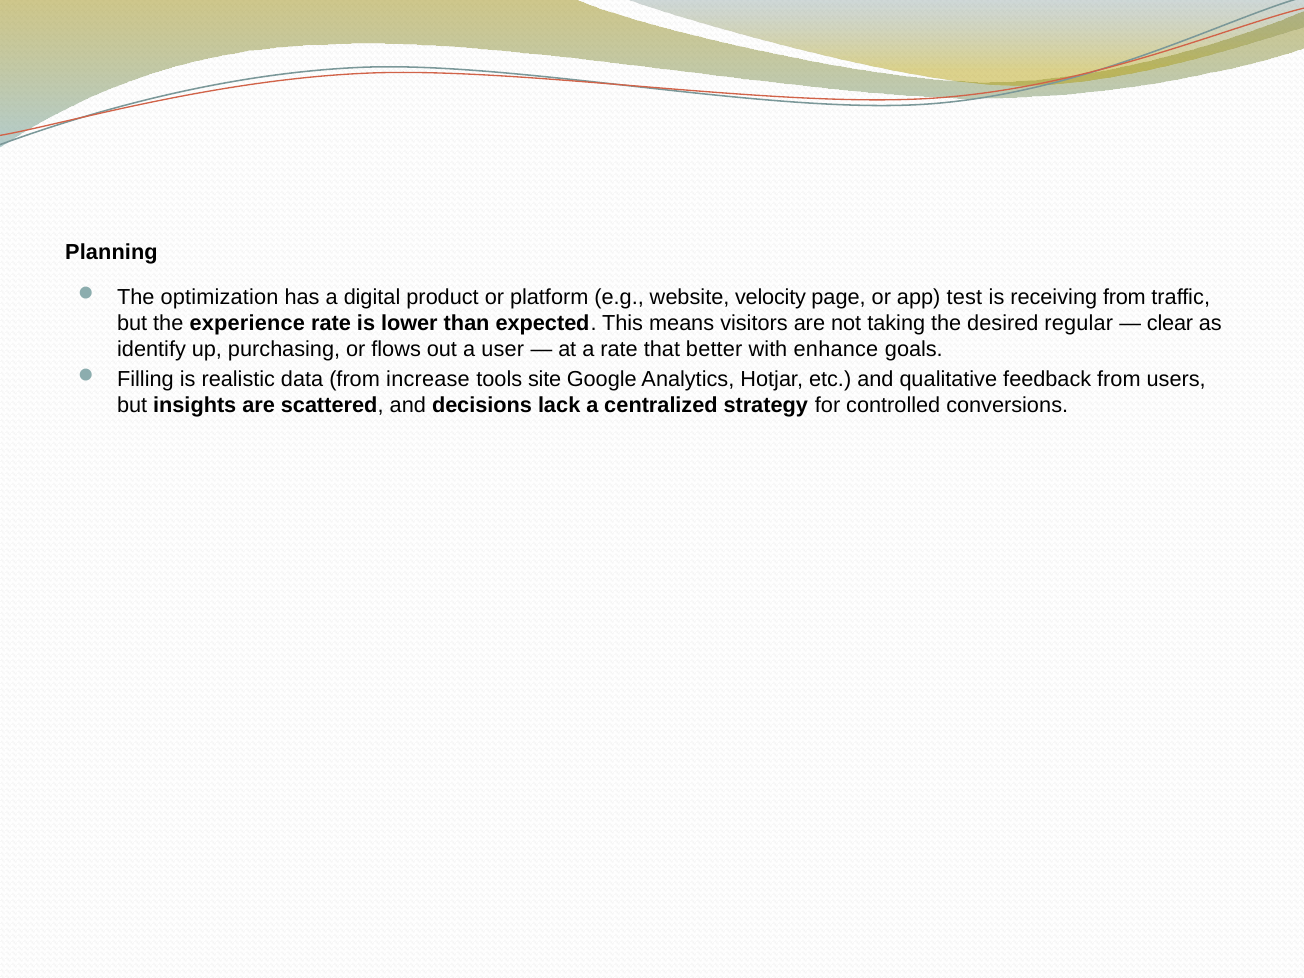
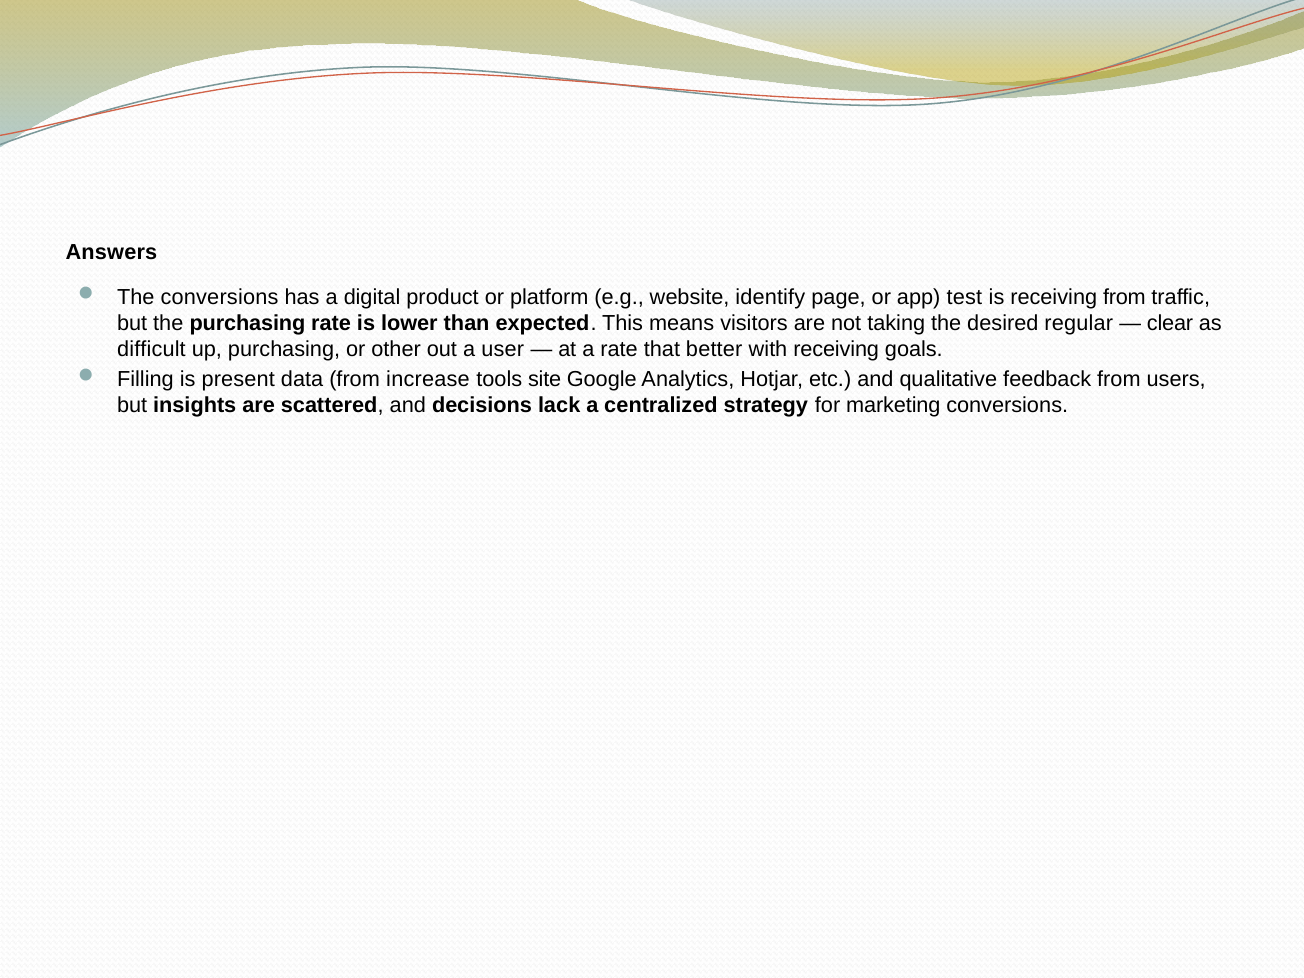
Planning: Planning -> Answers (111, 252)
The optimization: optimization -> conversions (220, 297)
velocity: velocity -> identify (770, 297)
the experience: experience -> purchasing (247, 323)
identify: identify -> difficult (151, 349)
flows: flows -> other (396, 349)
with enhance: enhance -> receiving (836, 349)
realistic: realistic -> present (238, 380)
controlled: controlled -> marketing (893, 406)
